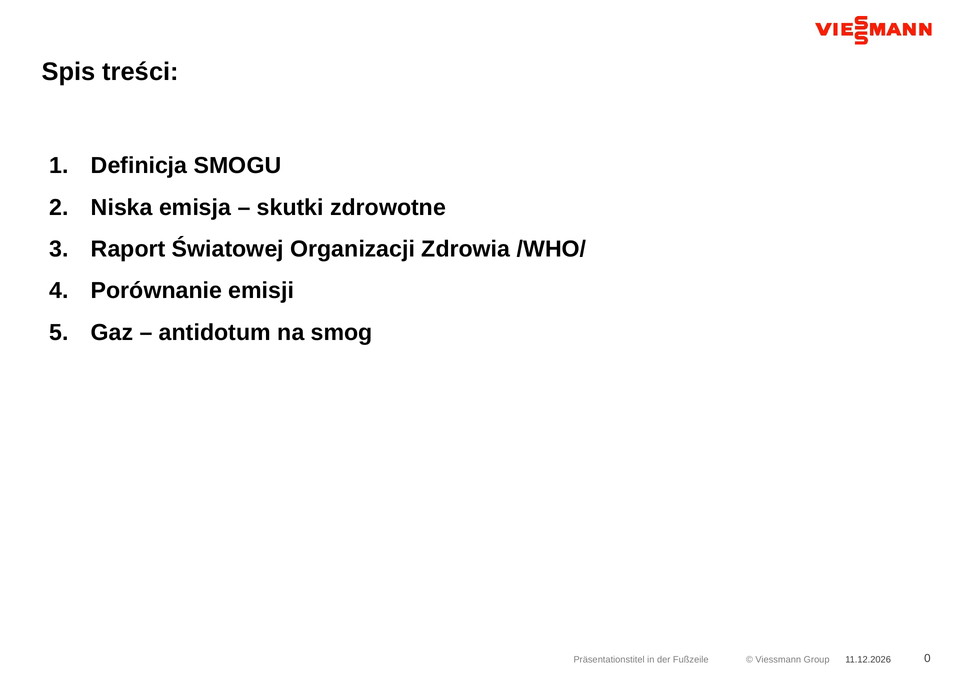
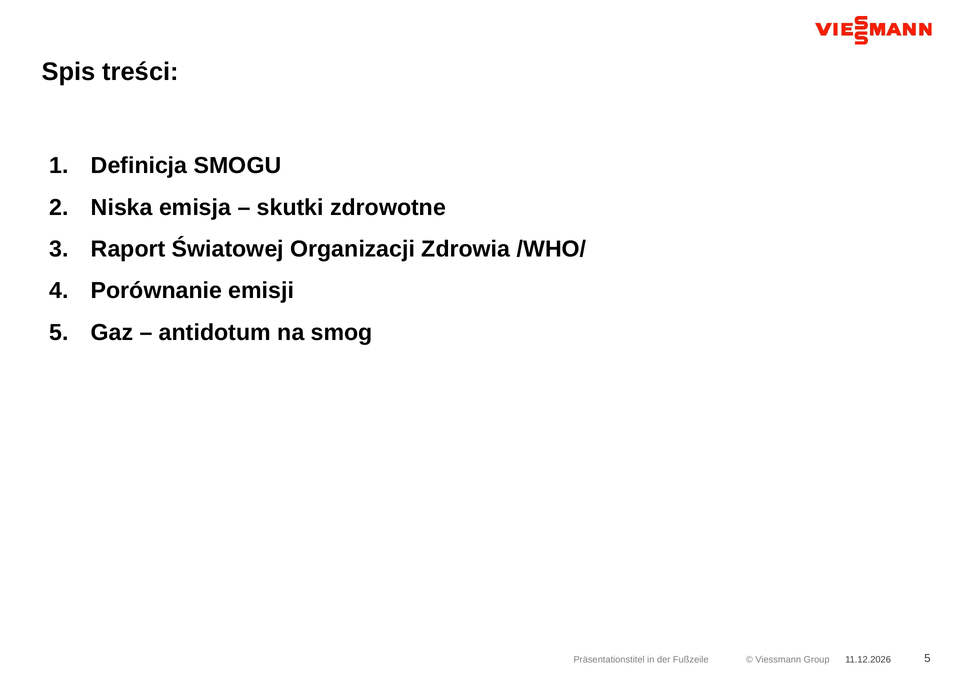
0: 0 -> 5 (927, 658)
